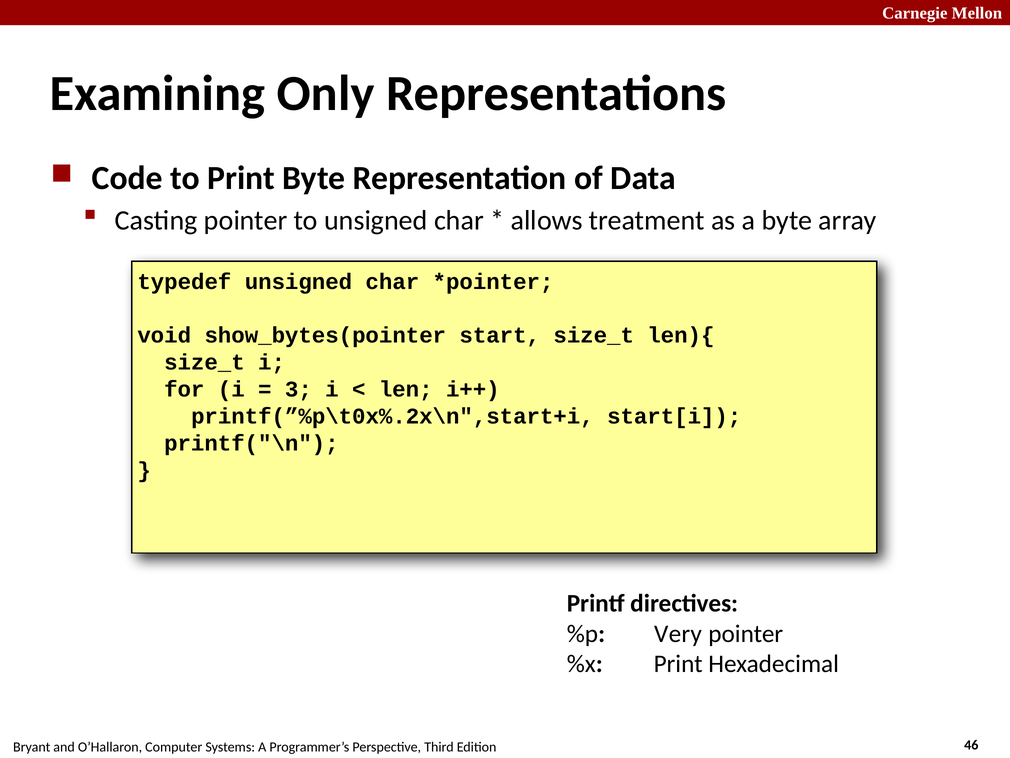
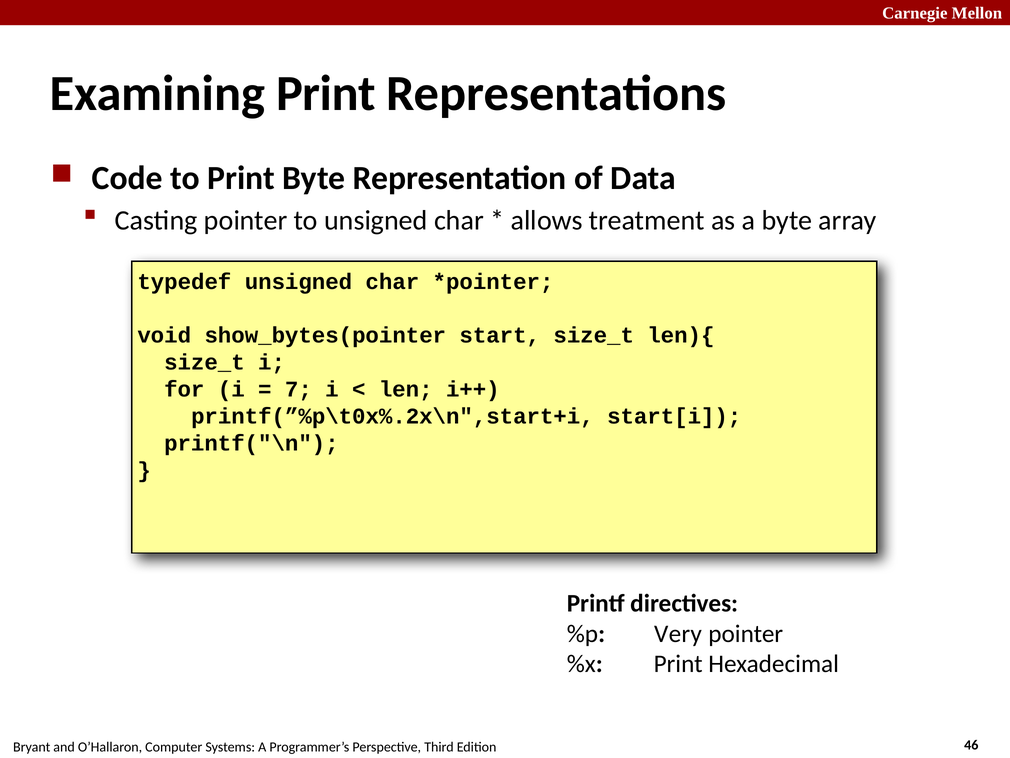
Examining Only: Only -> Print (326, 94)
3: 3 -> 7 (298, 389)
